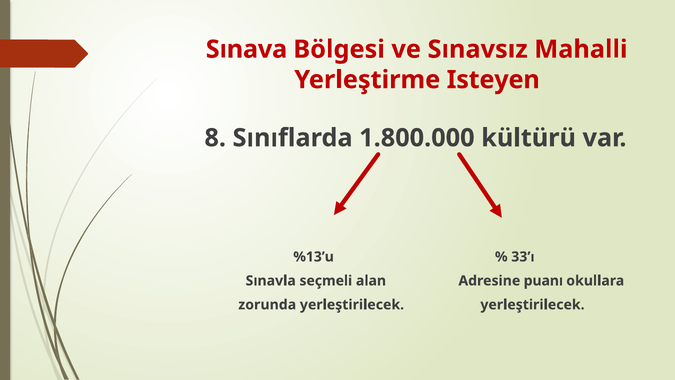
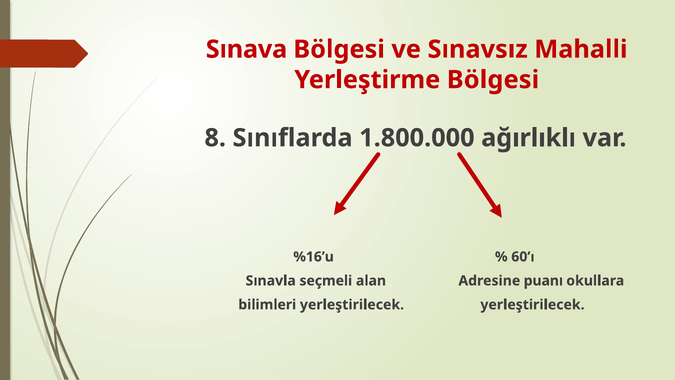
Yerleştirme Isteyen: Isteyen -> Bölgesi (493, 80)
kültürü: kültürü -> ağırlıklı (529, 138)
%13’u: %13’u -> %16’u (314, 257)
33’ı: 33’ı -> 60’ı (523, 257)
zorunda: zorunda -> bilimleri (267, 304)
